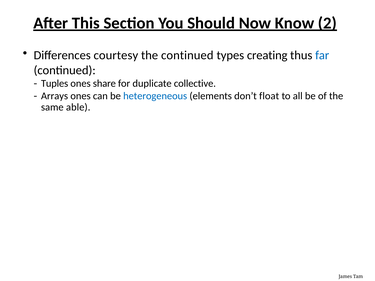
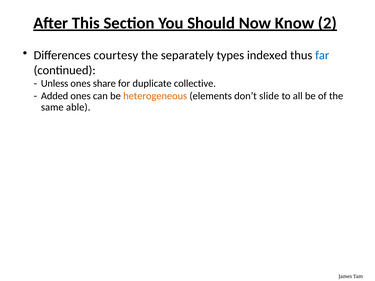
the continued: continued -> separately (187, 55)
creating: creating -> indexed (267, 55)
Tuples: Tuples -> Unless (55, 84)
Arrays: Arrays -> Added (55, 96)
heterogeneous colour: blue -> orange (155, 96)
float: float -> slide (269, 96)
